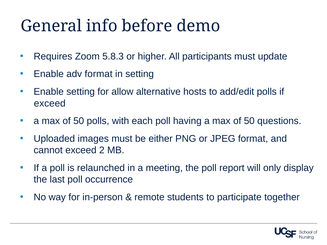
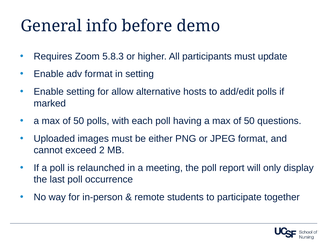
exceed: exceed -> marked (50, 103)
